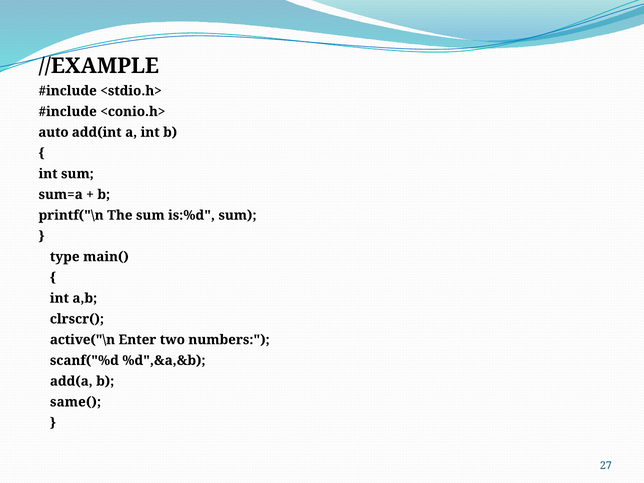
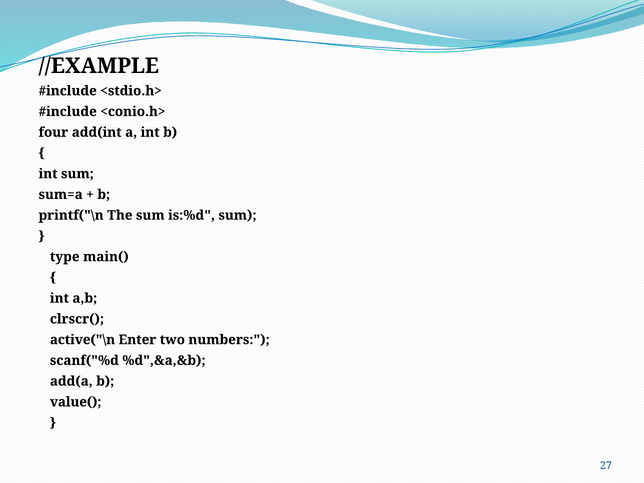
auto: auto -> four (53, 132)
same(: same( -> value( (76, 402)
